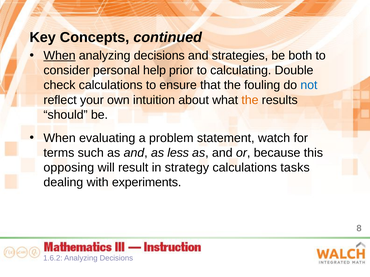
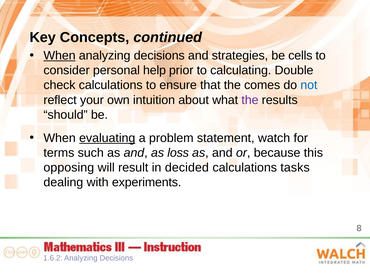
both: both -> cells (300, 56)
fouling: fouling -> comes (262, 85)
the colour: orange -> purple (250, 100)
evaluating underline: none -> present (107, 138)
less: less -> loss (178, 153)
strategy: strategy -> decided (187, 168)
